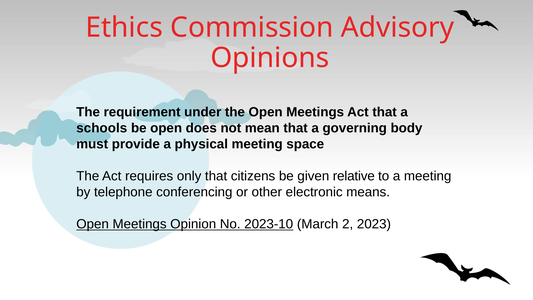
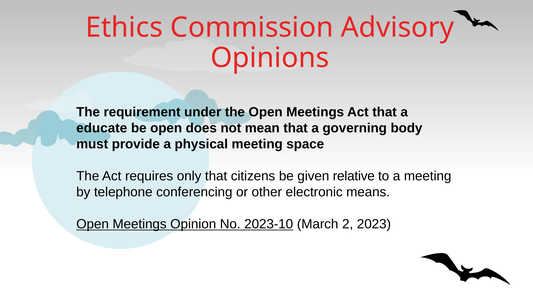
schools: schools -> educate (102, 128)
